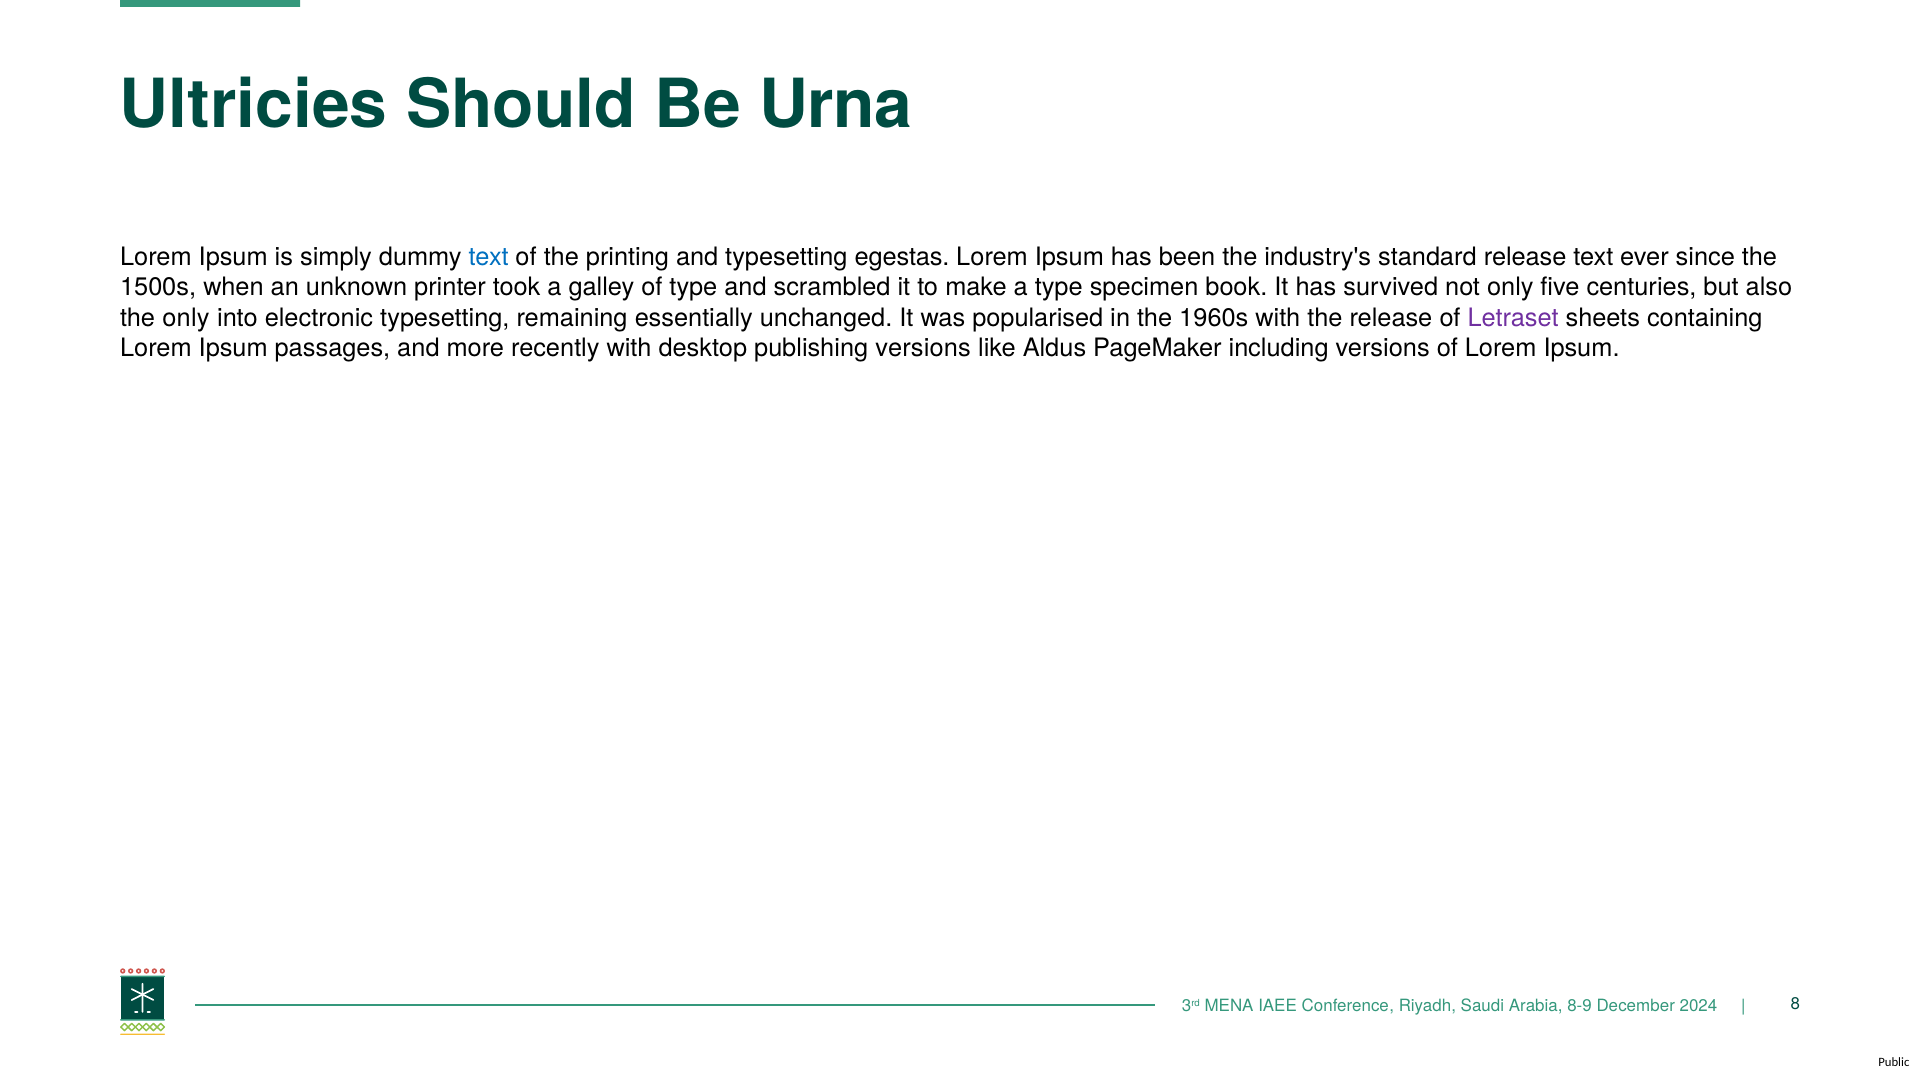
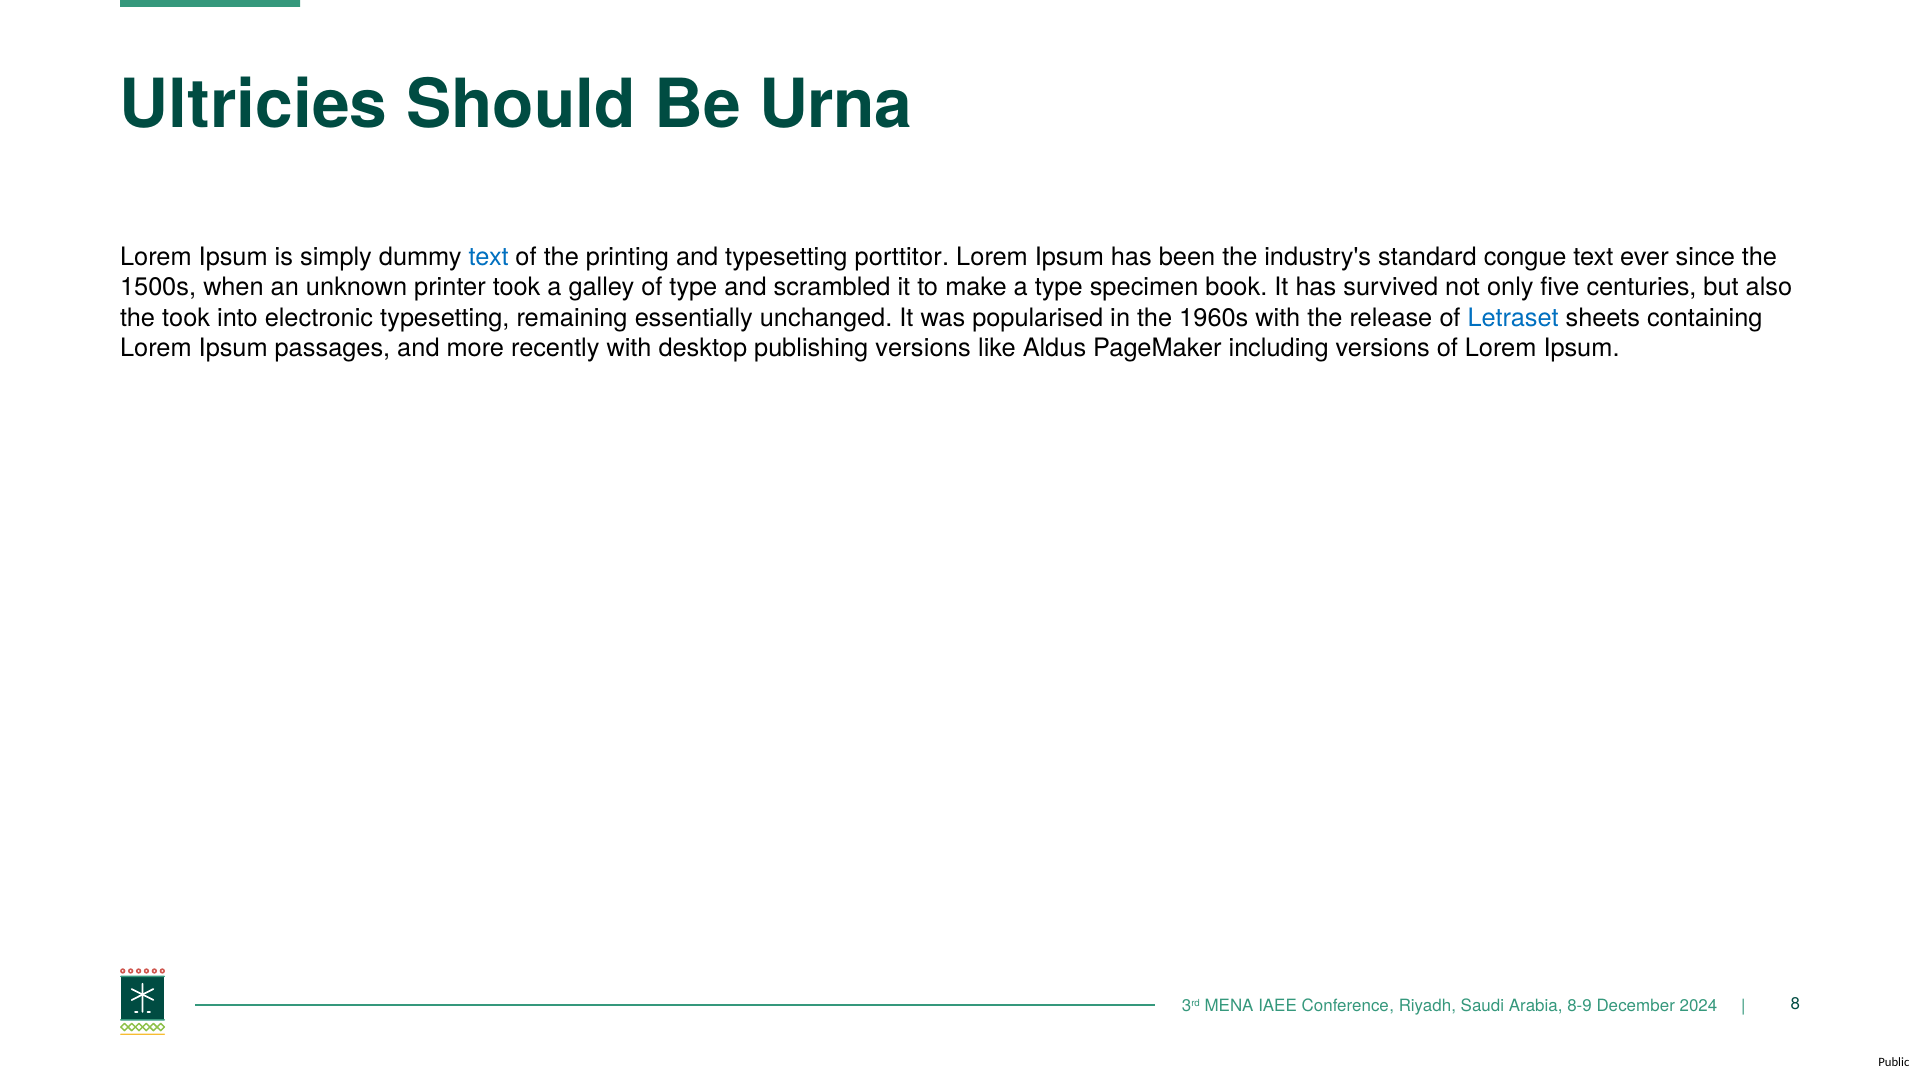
egestas: egestas -> porttitor (902, 257)
standard release: release -> congue (1525, 257)
the only: only -> took (186, 318)
Letraset colour: purple -> blue (1513, 318)
